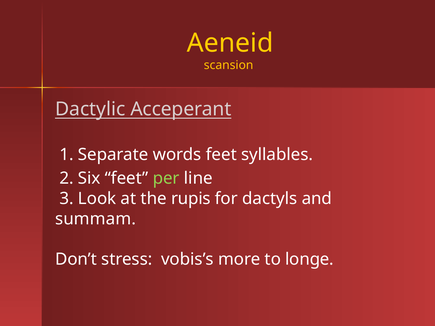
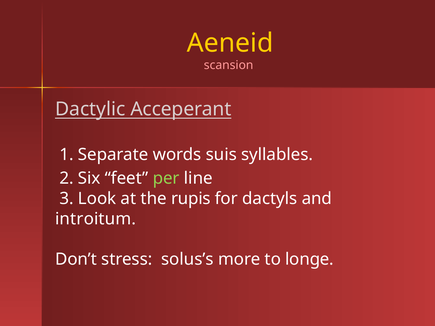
scansion colour: yellow -> pink (229, 65)
words feet: feet -> suis (221, 155)
summam: summam -> introitum (96, 219)
vobis’s: vobis’s -> solus’s (187, 260)
